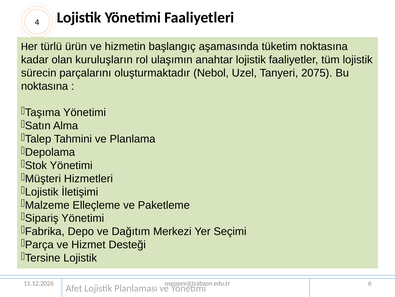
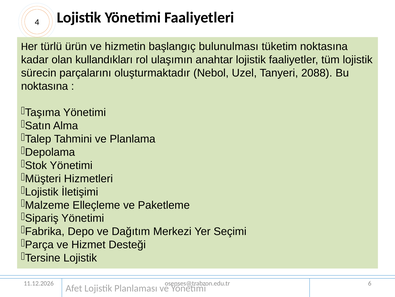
aşamasında: aşamasında -> bulunulması (229, 46)
kuruluşların: kuruluşların -> kullandıkları (104, 60)
2075: 2075 -> 2088 (317, 73)
